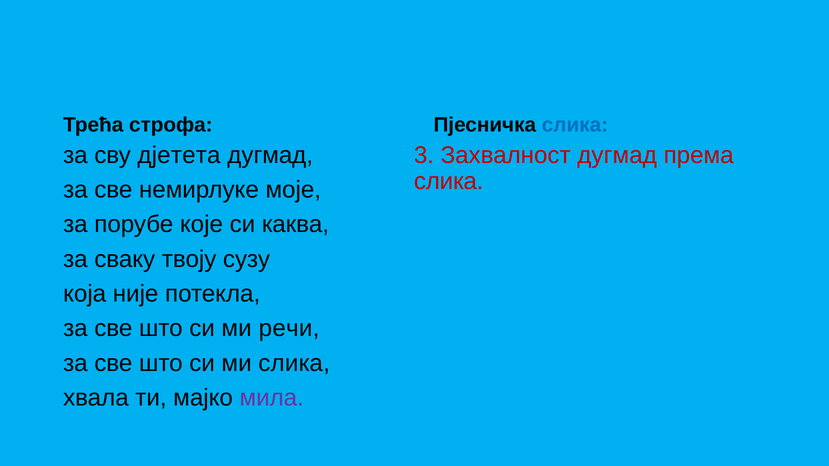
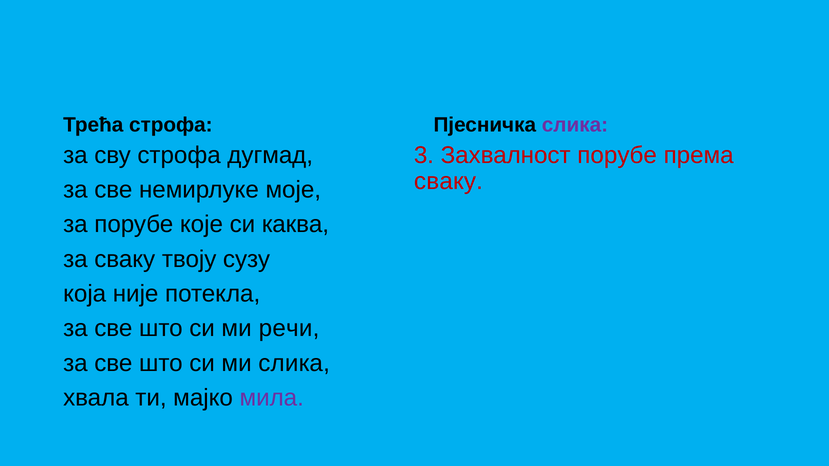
слика colour: blue -> purple (575, 125)
сву дјетета: дјетета -> строфа (179, 155)
Захвалност дугмад: дугмад -> порубе (617, 155)
слика: слика -> сваку (448, 181)
